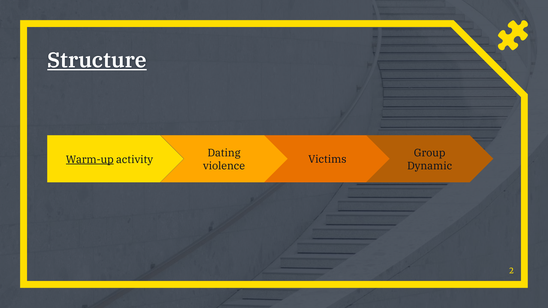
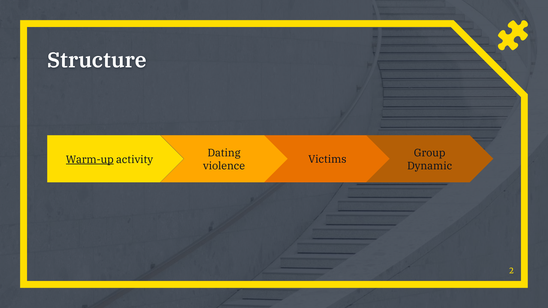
Structure underline: present -> none (97, 61)
